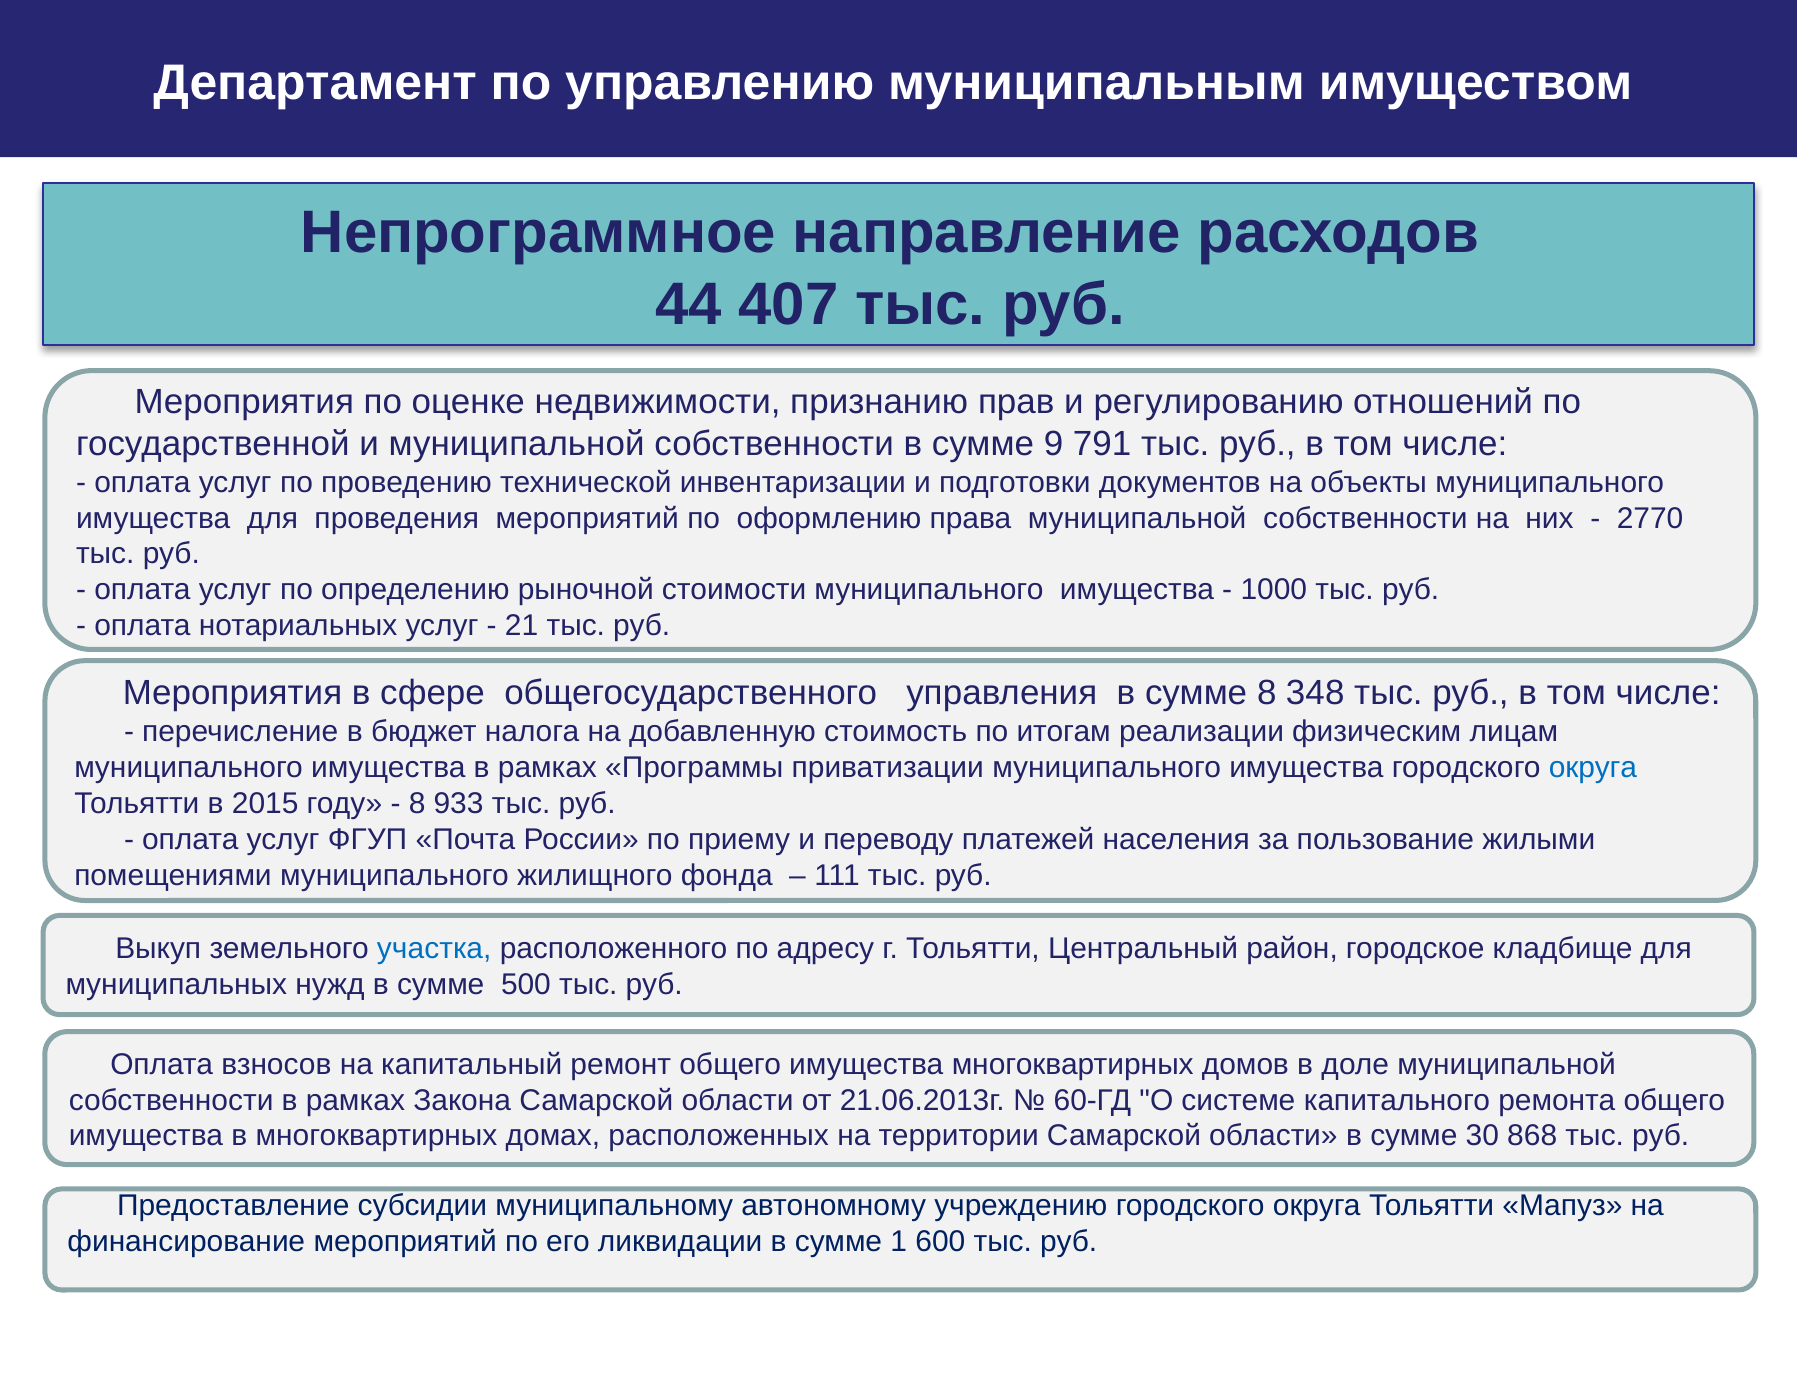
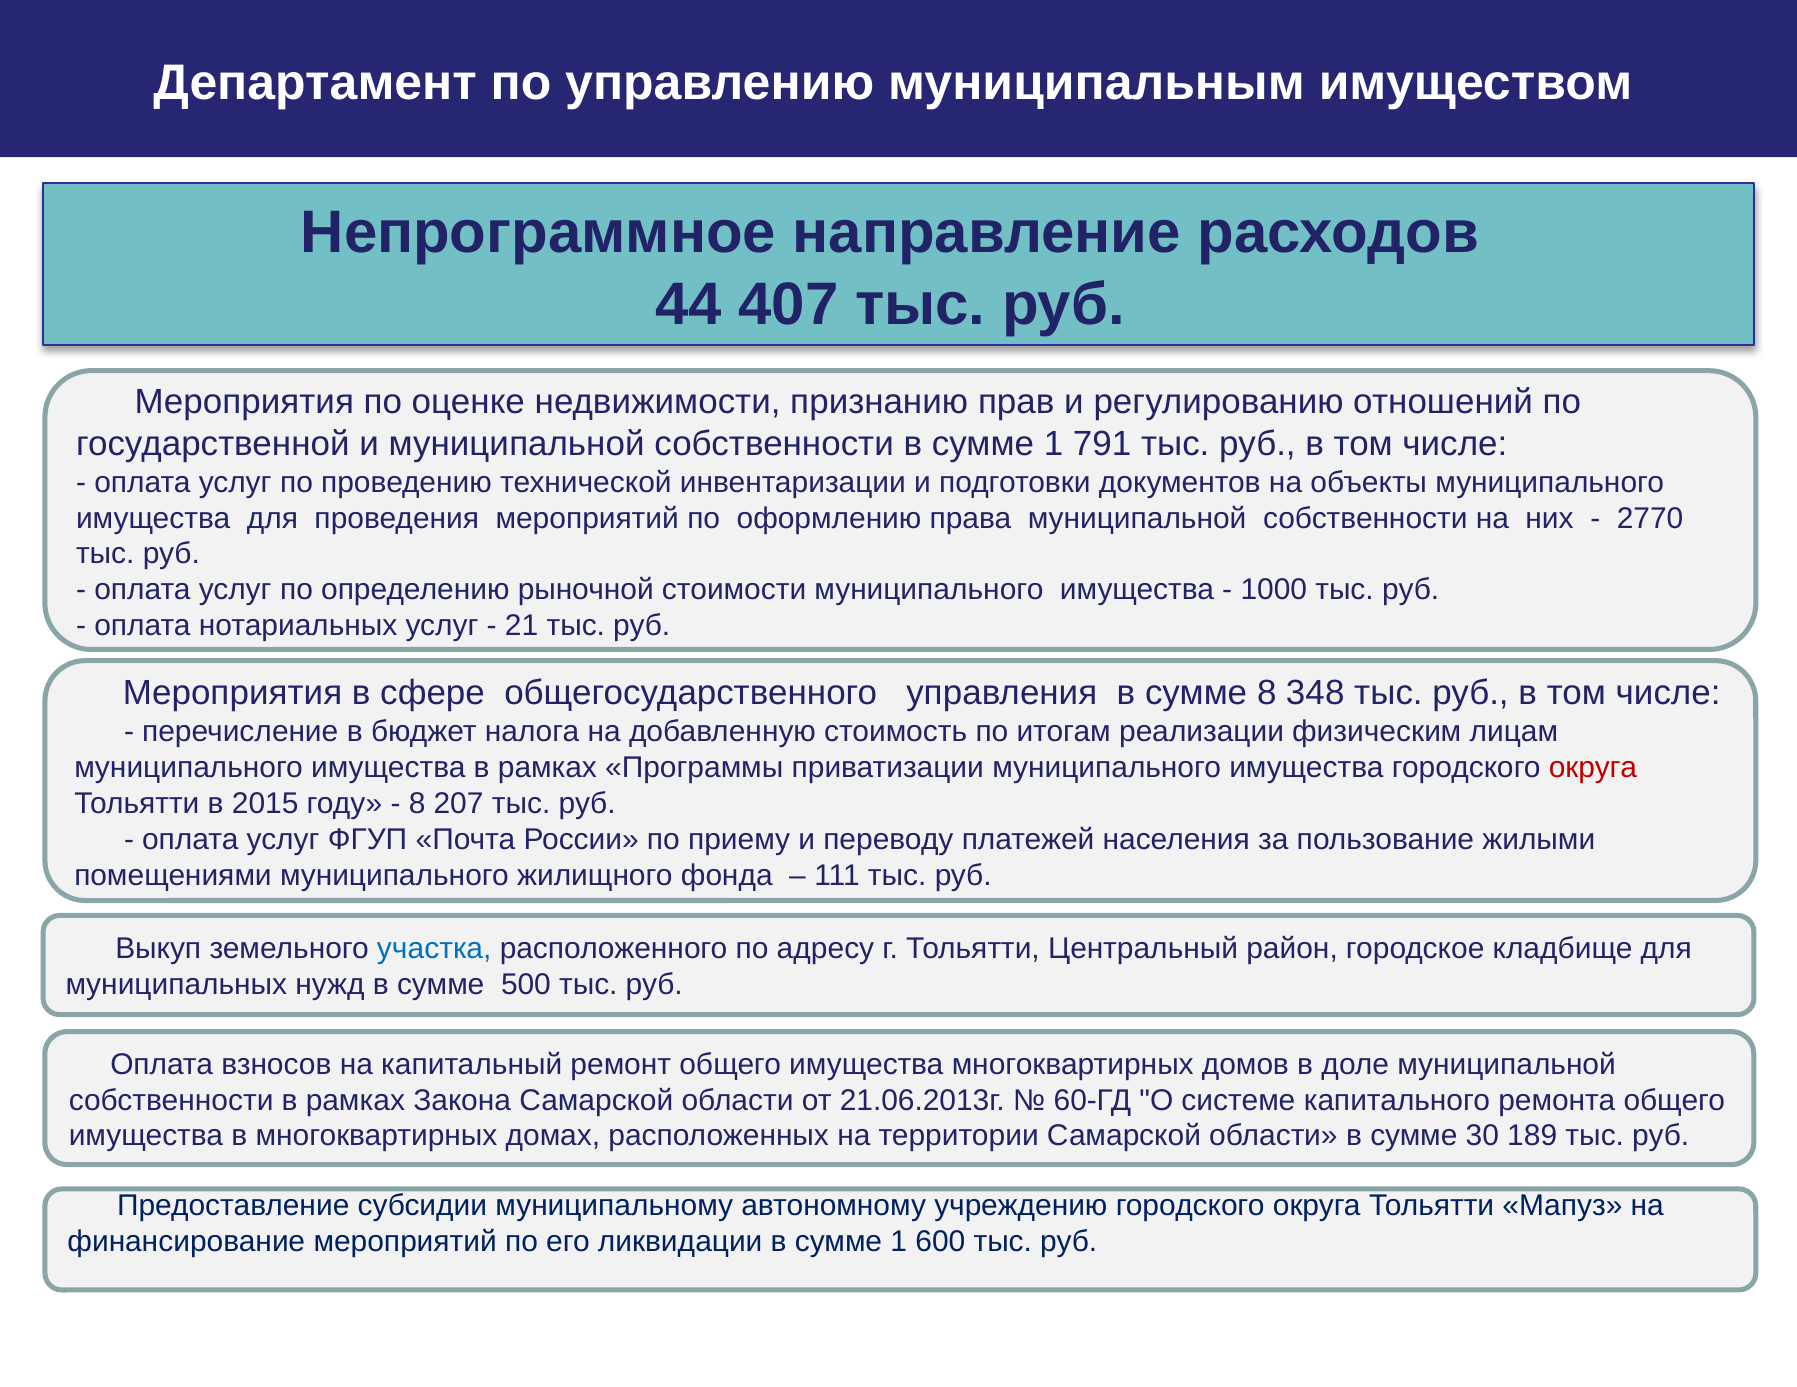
собственности в сумме 9: 9 -> 1 (1054, 444)
округа colour: blue -> red (1593, 768)
933: 933 -> 207 (459, 803)
868: 868 -> 189 (1532, 1136)
